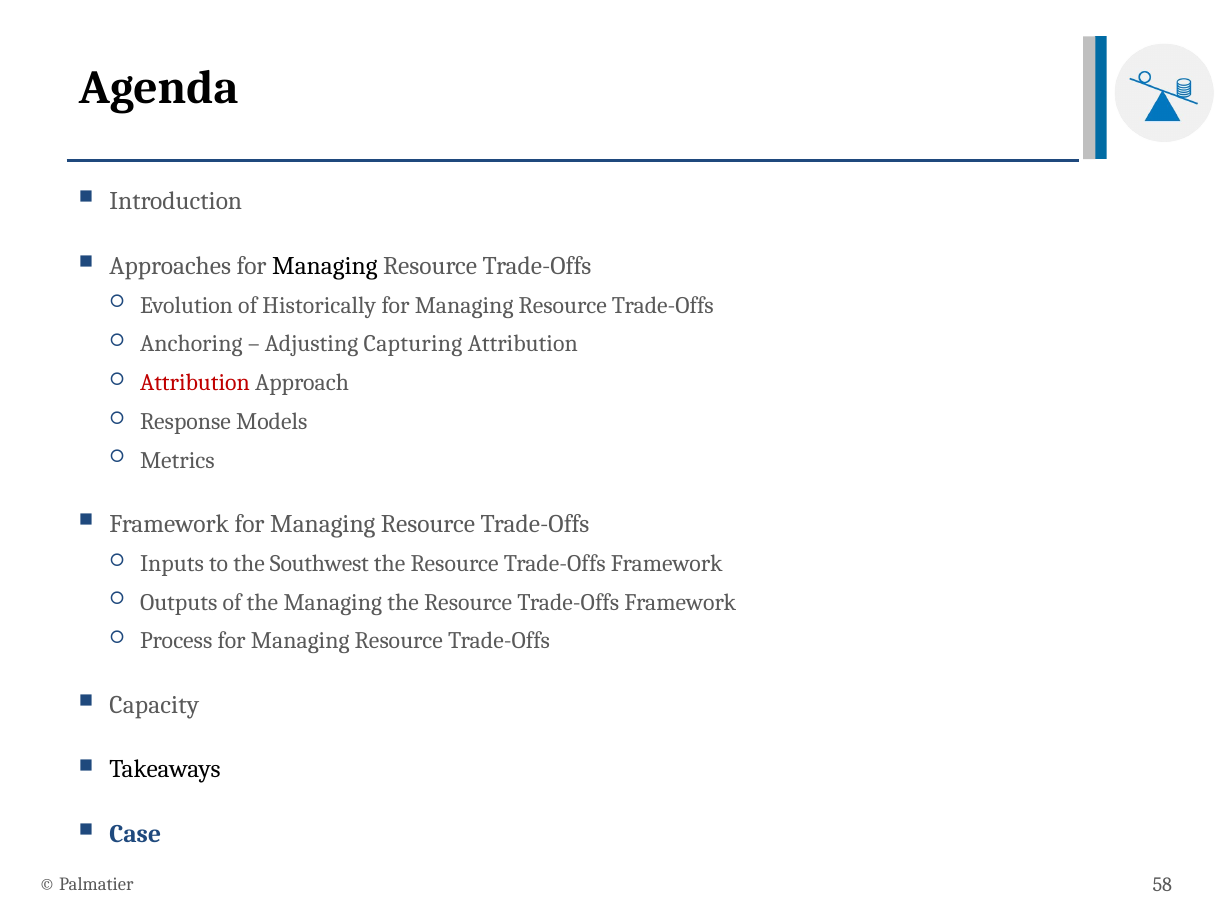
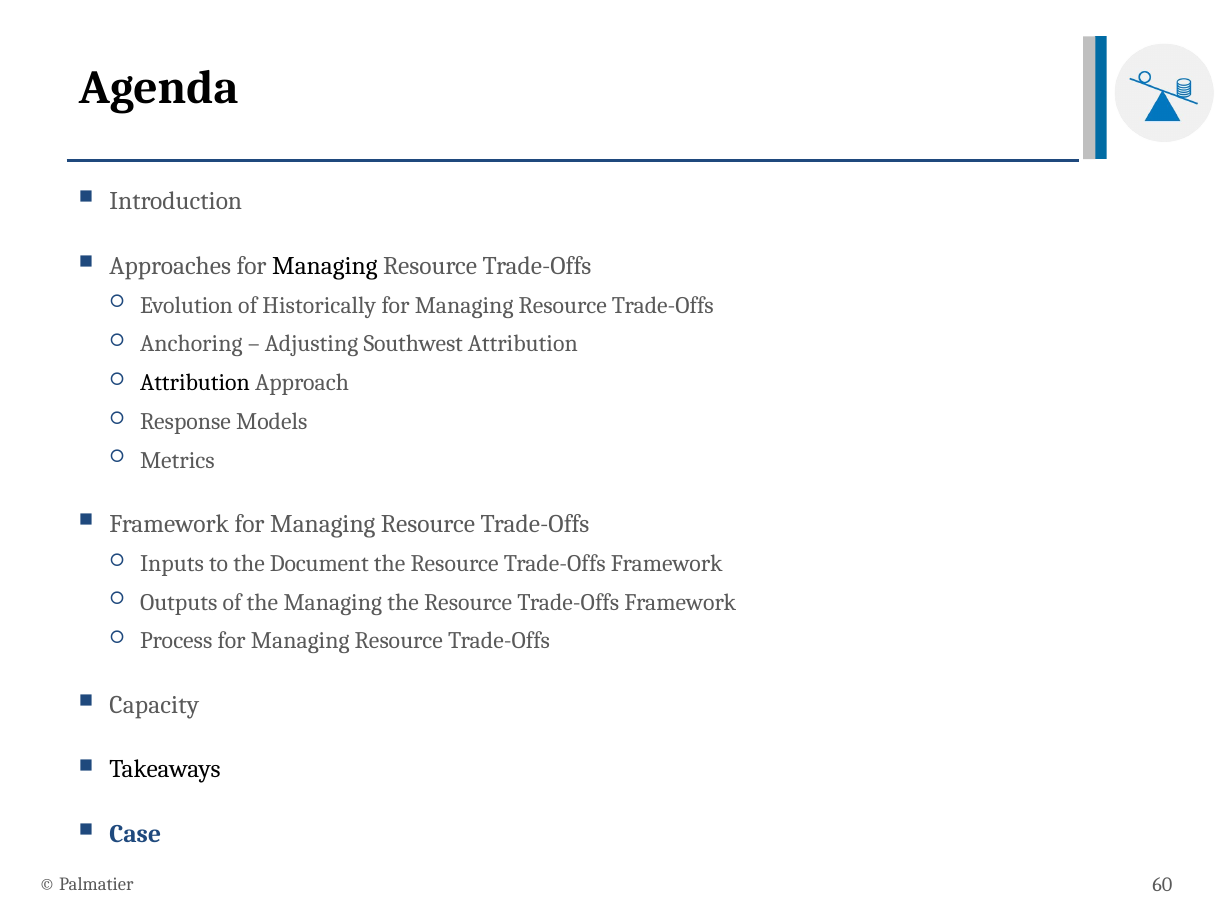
Capturing: Capturing -> Southwest (413, 344)
Attribution colour: red -> black (195, 383)
Southwest: Southwest -> Document (319, 564)
58: 58 -> 60 (1162, 885)
